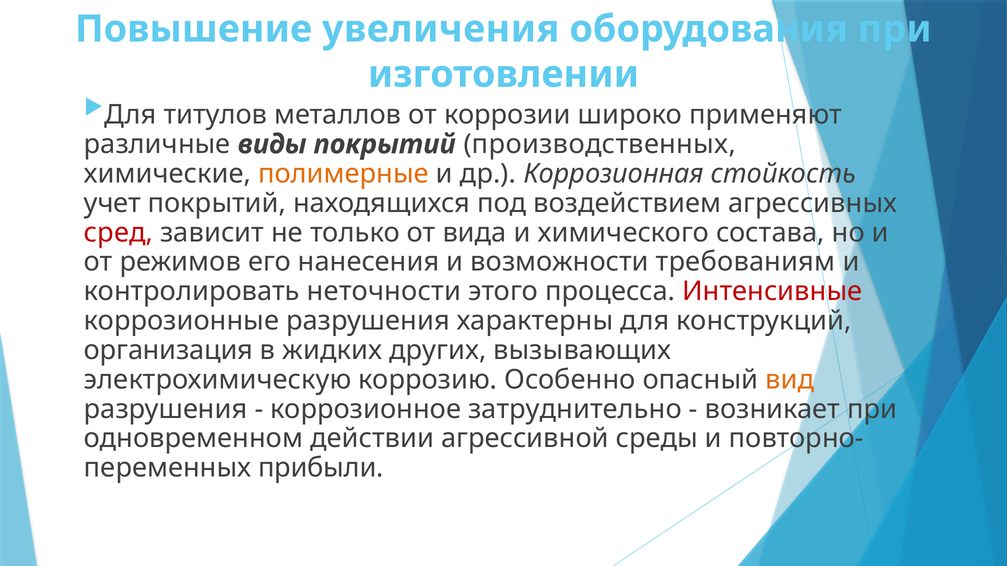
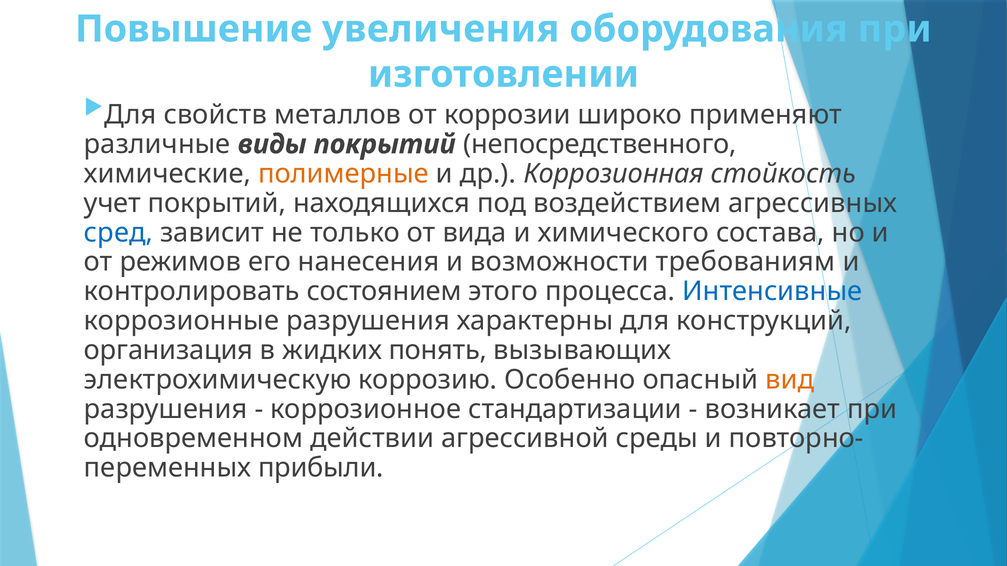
титулов: титулов -> свойств (215, 115)
производственных: производственных -> непосредственного (600, 144)
сред colour: red -> blue (119, 233)
неточности: неточности -> состоянием (384, 292)
Интенсивные colour: red -> blue (772, 292)
других: других -> понять (438, 350)
затруднительно: затруднительно -> стандартизации (575, 409)
